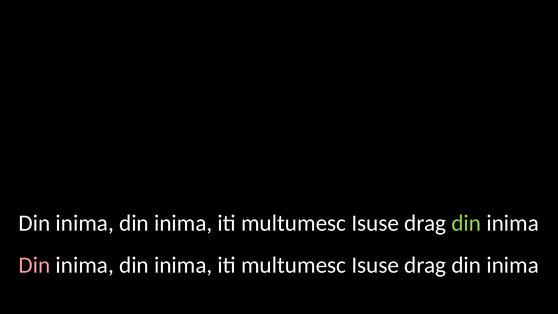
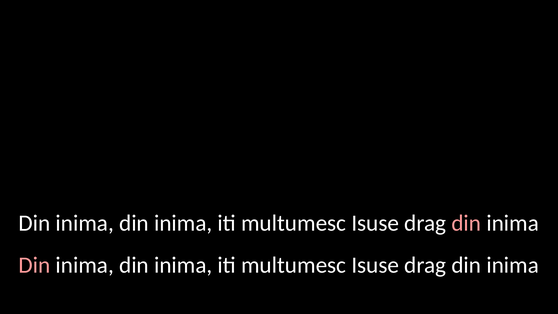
din colour: light green -> pink (466, 223)
